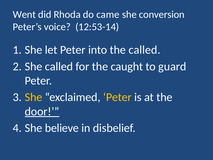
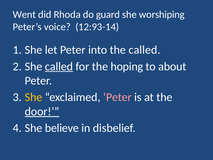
came: came -> guard (108, 14)
conversion: conversion -> worshiping (162, 14)
12:53-14: 12:53-14 -> 12:93-14 (97, 27)
called underline: none -> present (59, 66)
caught: caught -> hoping (127, 66)
guard: guard -> about (172, 66)
Peter colour: yellow -> pink (117, 97)
